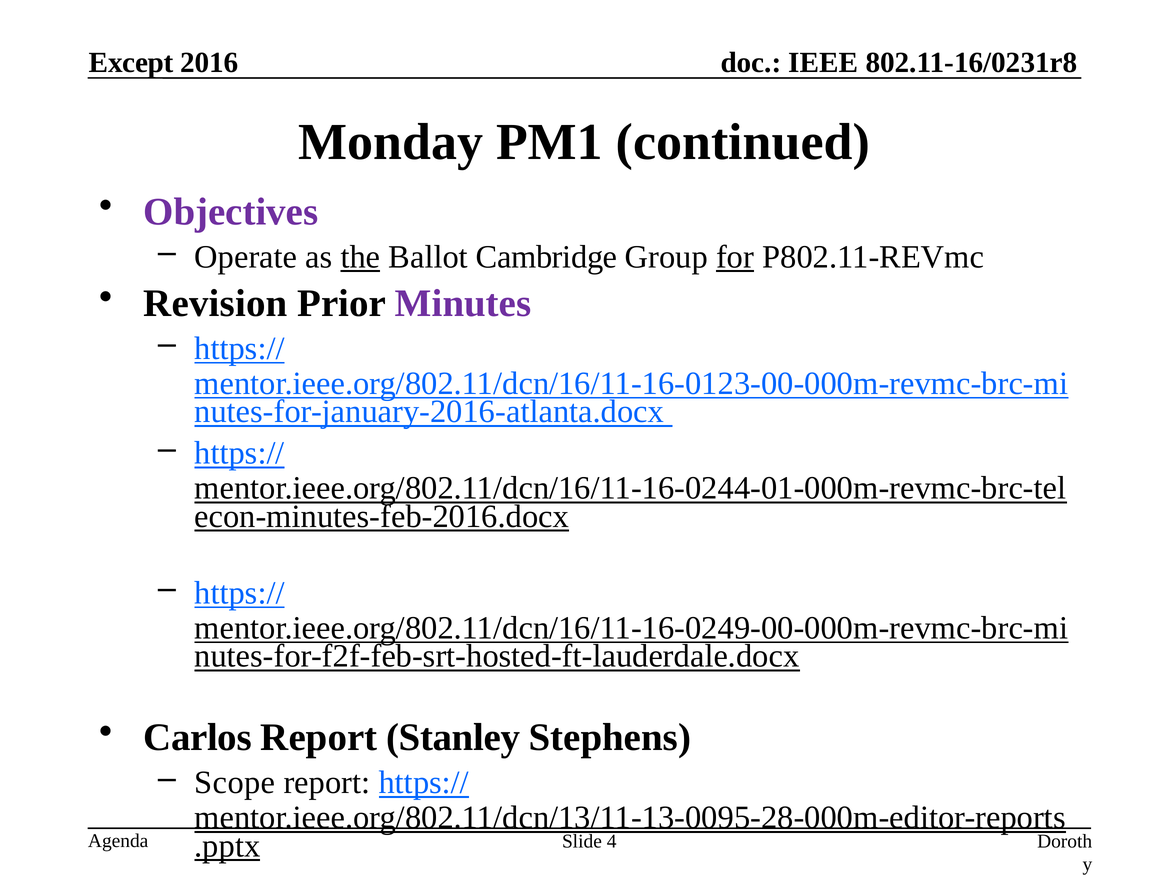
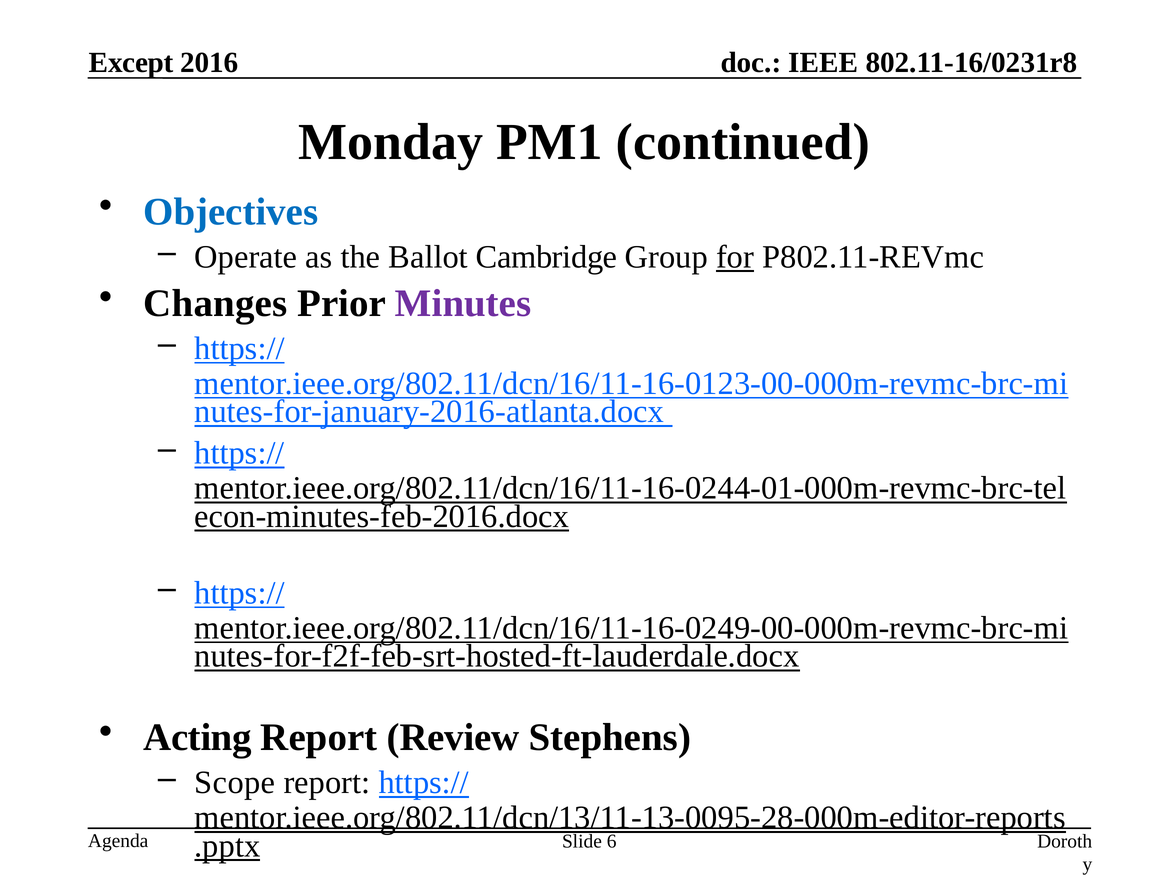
Objectives colour: purple -> blue (231, 212)
the underline: present -> none (360, 257)
Revision: Revision -> Changes (215, 303)
Carlos: Carlos -> Acting (198, 737)
Report Stanley: Stanley -> Review (453, 737)
4: 4 -> 6 (612, 841)
